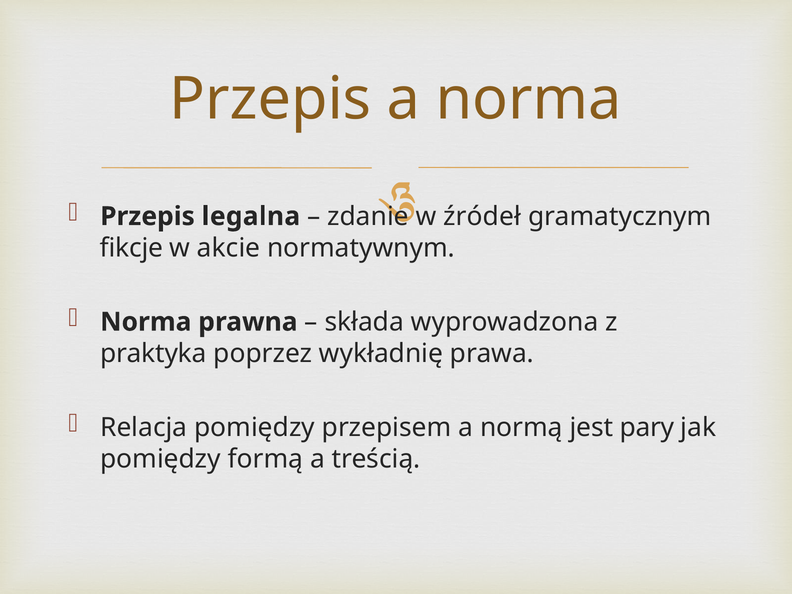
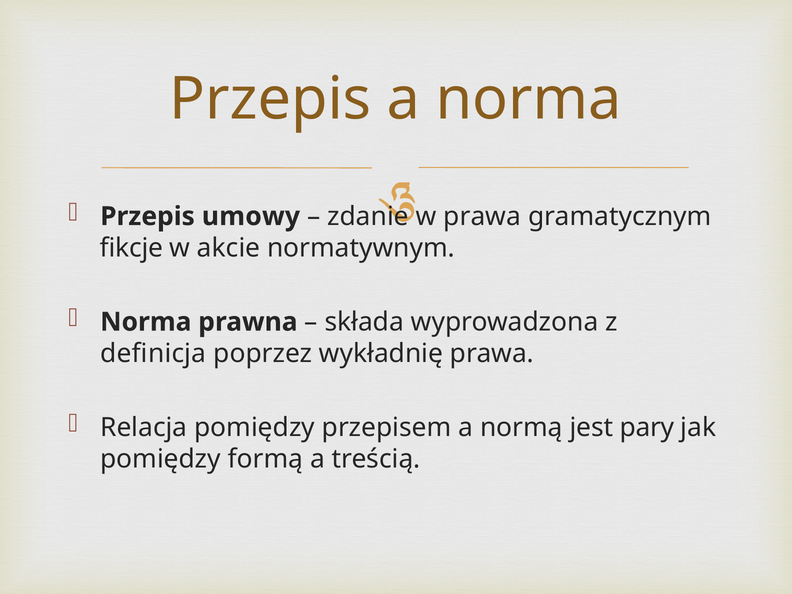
legalna: legalna -> umowy (251, 216)
w źródeł: źródeł -> prawa (482, 216)
praktyka: praktyka -> definicja (153, 354)
